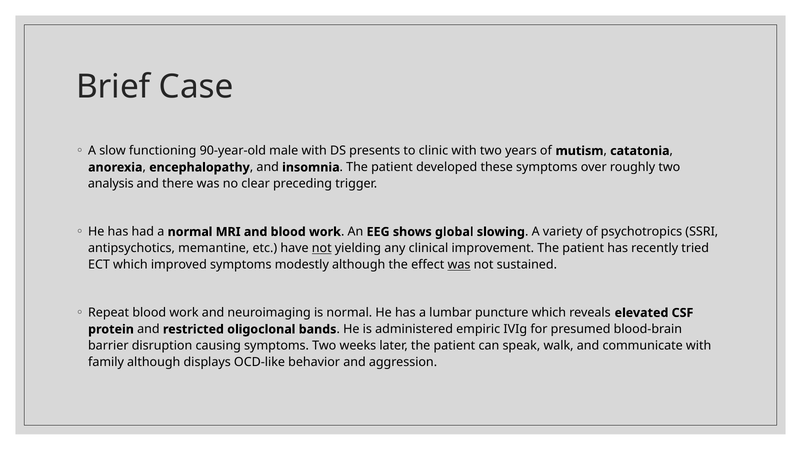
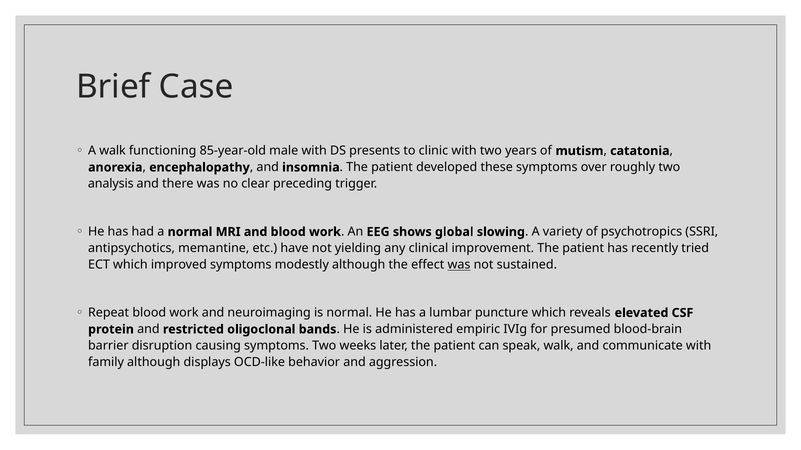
A slow: slow -> walk (113, 151)
90-year-old: 90-year-old -> 85-year-old (233, 151)
not underline: present -> none (322, 249)
